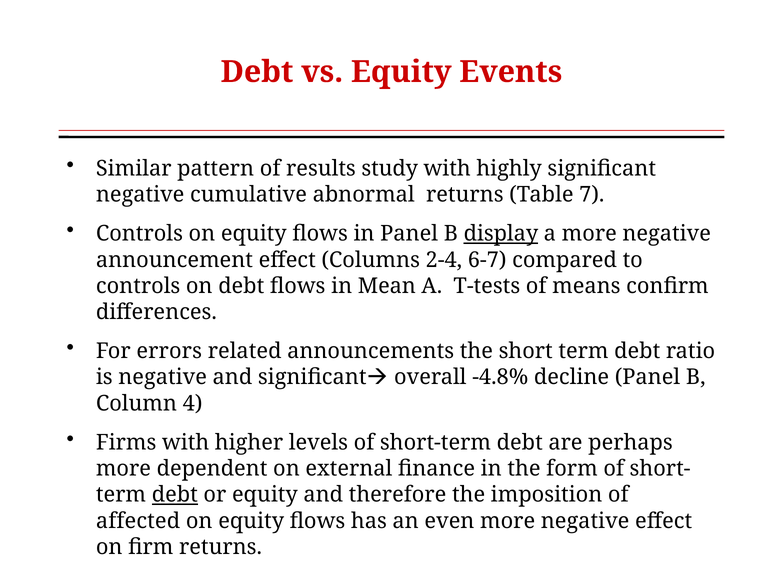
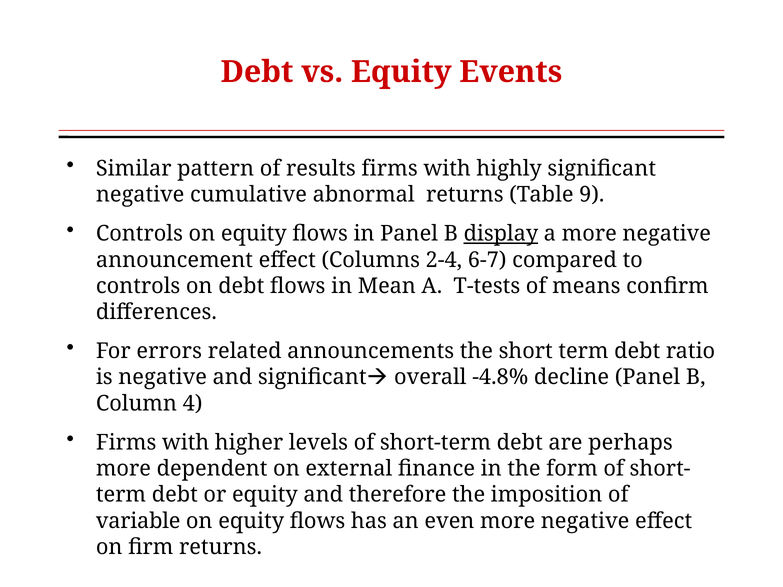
results study: study -> firms (390, 169)
7: 7 -> 9 (592, 195)
debt underline: present -> none (175, 495)
affected: affected -> variable (138, 521)
